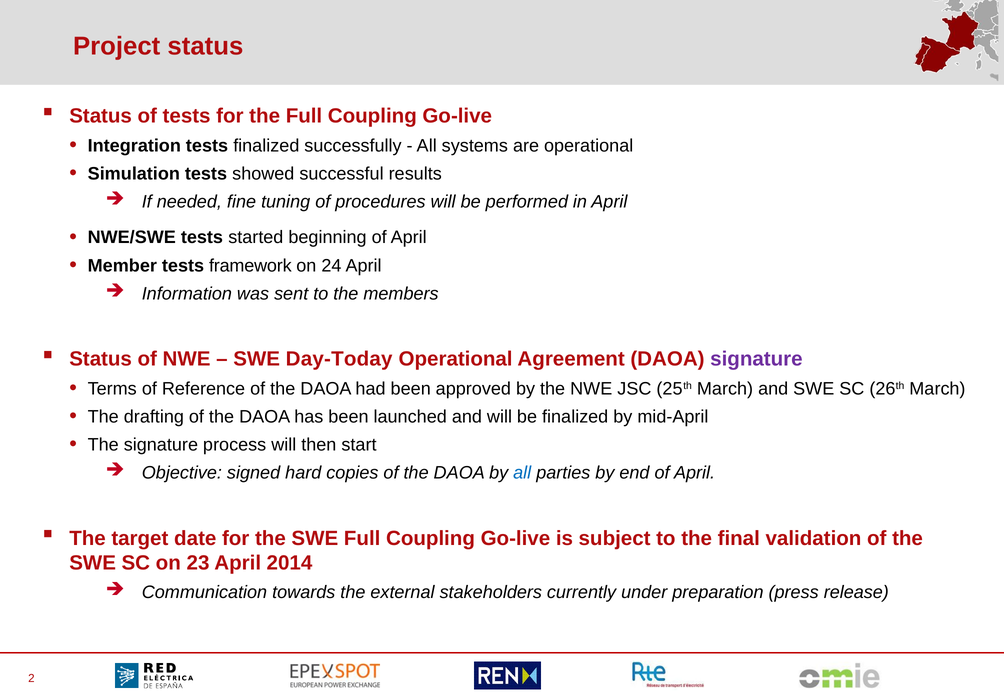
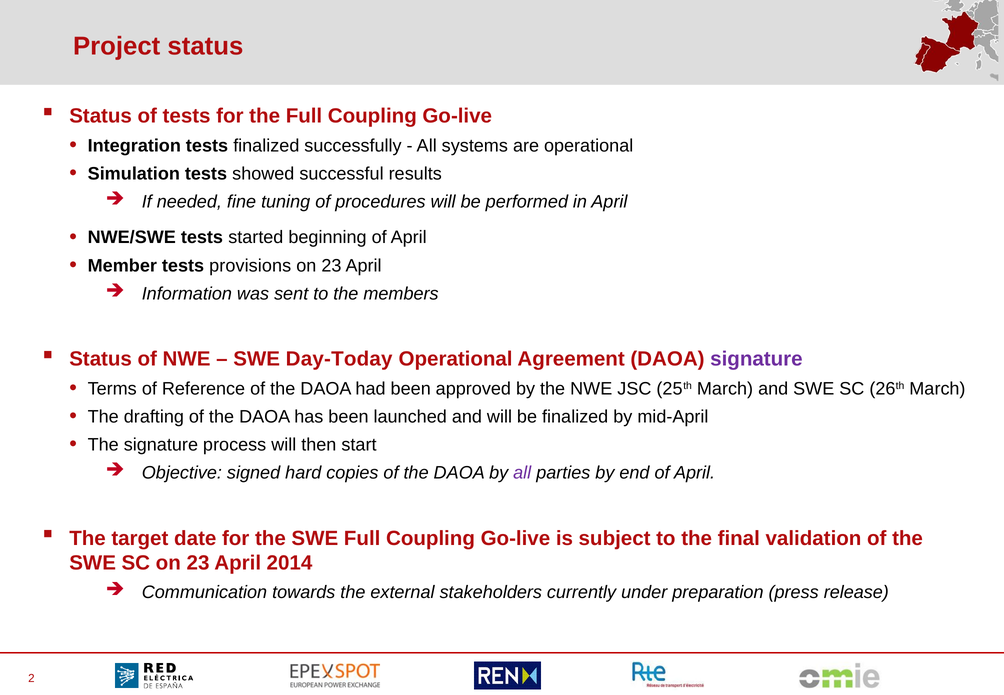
framework: framework -> provisions (250, 266)
24: 24 -> 23 (331, 266)
all colour: blue -> purple (522, 473)
